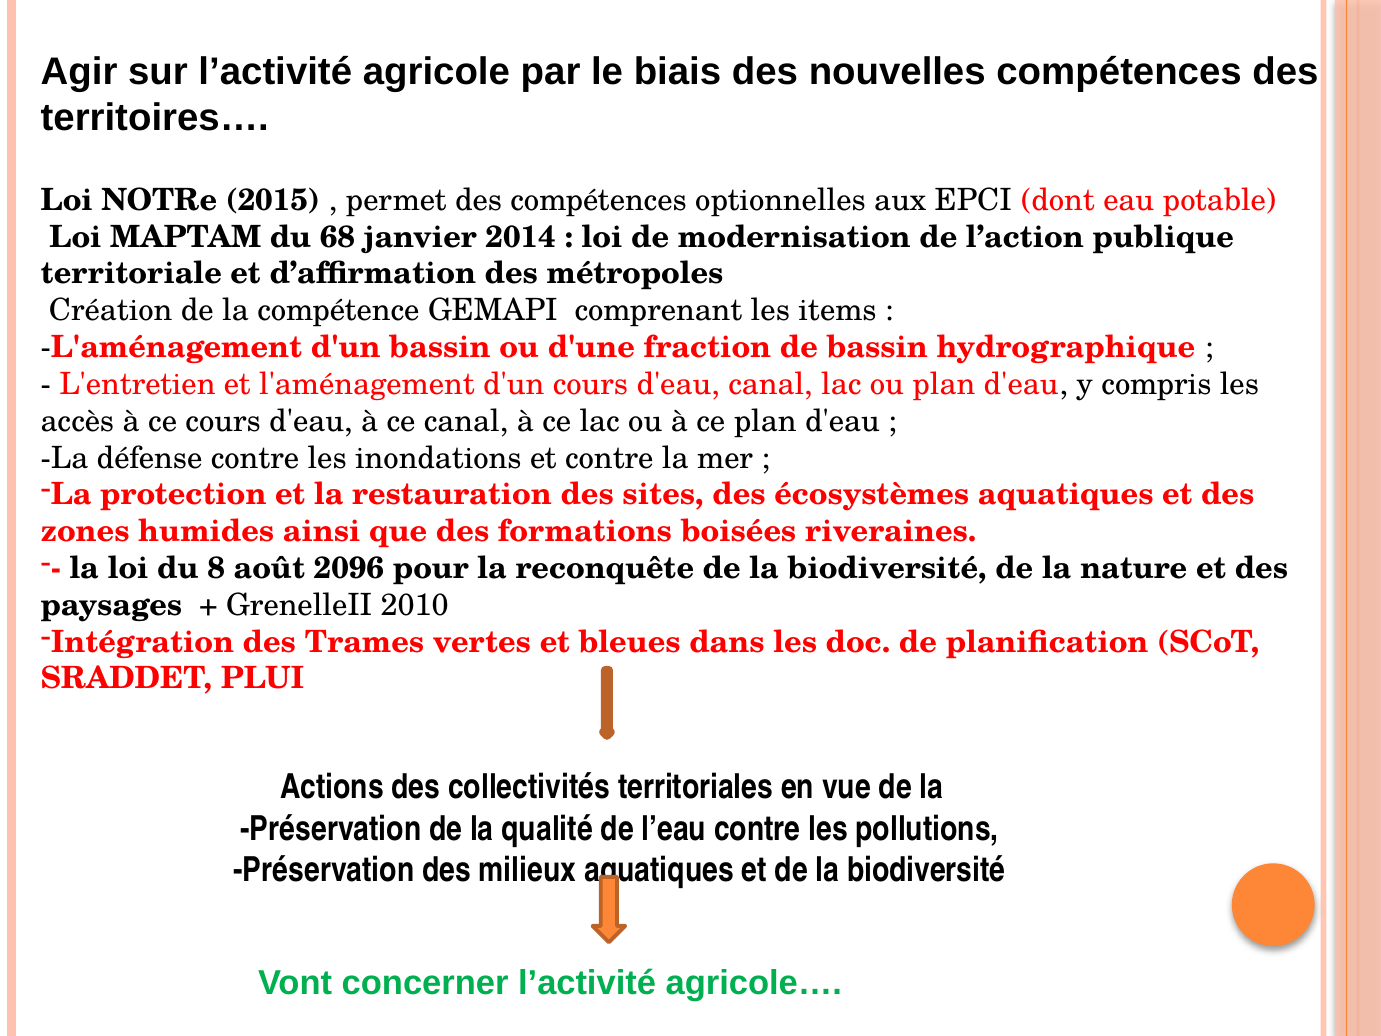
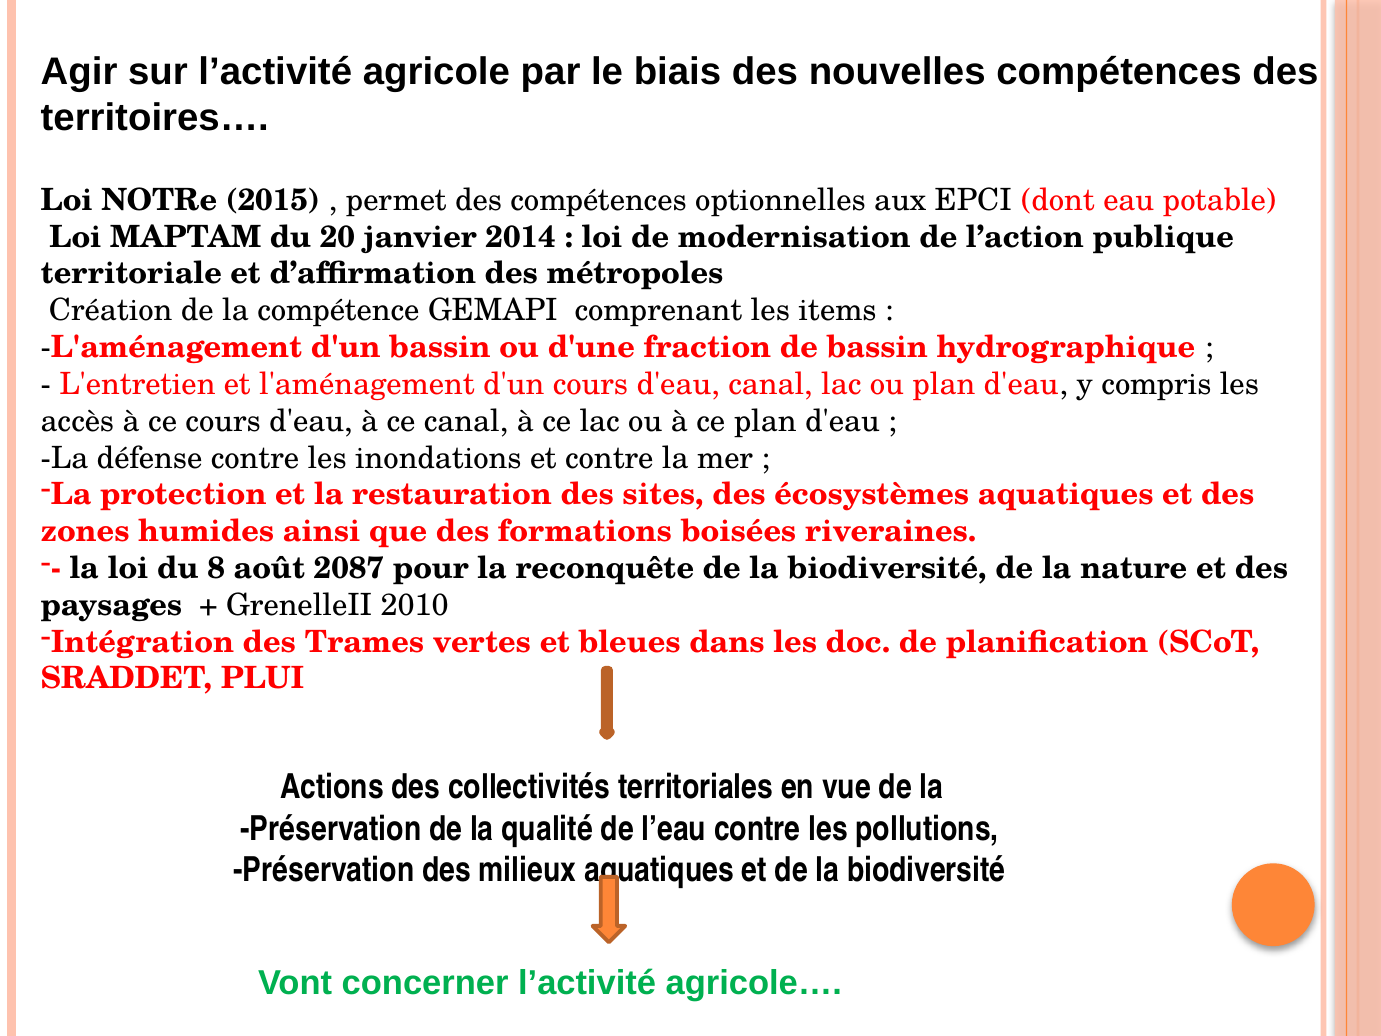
68: 68 -> 20 (337, 237)
2096: 2096 -> 2087 (349, 568)
